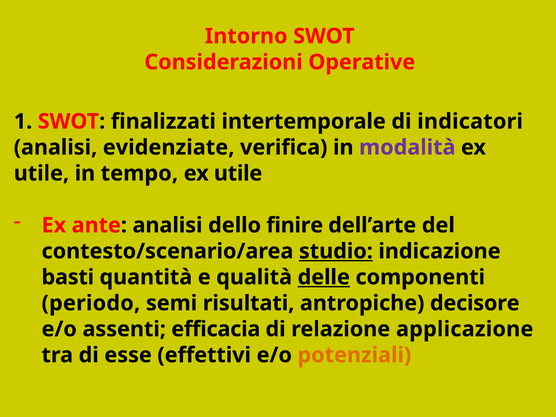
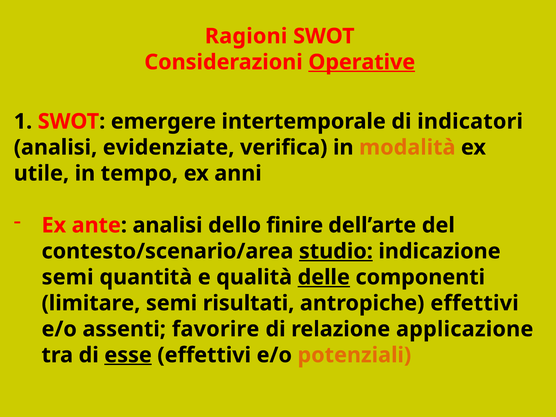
Intorno: Intorno -> Ragioni (246, 36)
Operative underline: none -> present (362, 62)
finalizzati: finalizzati -> emergere (163, 121)
modalità colour: purple -> orange (407, 147)
utile: utile -> anni (238, 173)
basti: basti -> semi (68, 277)
periodo: periodo -> limitare (91, 303)
antropiche decisore: decisore -> effettivi (475, 303)
efficacia: efficacia -> favorire (216, 329)
esse underline: none -> present (128, 355)
